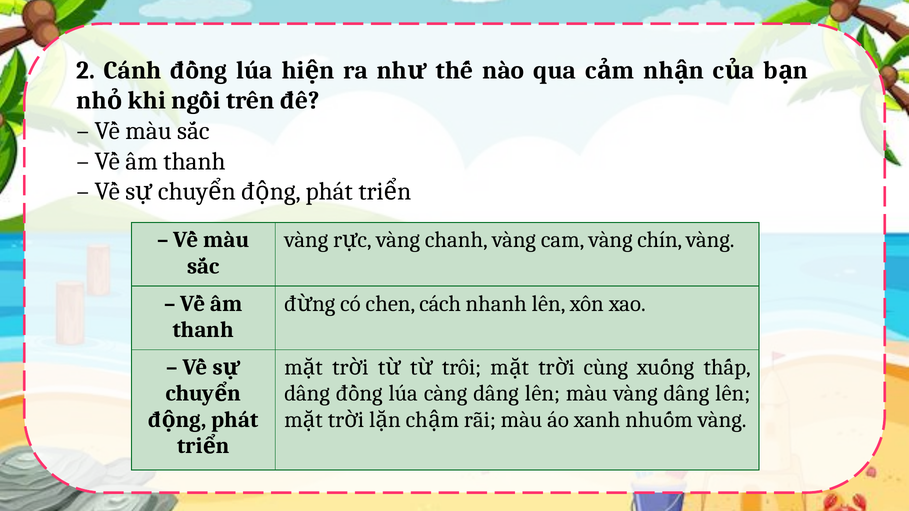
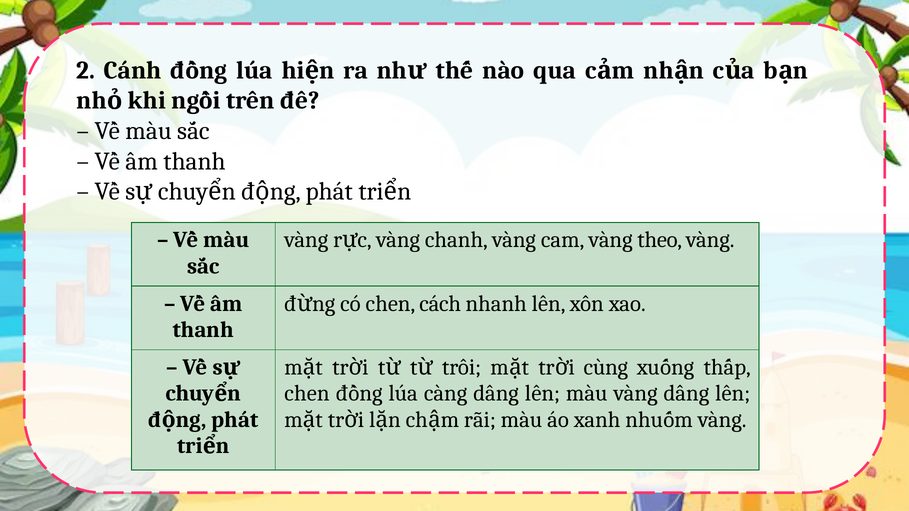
chín: chín -> theo (660, 240)
dâng: dâng -> chen (307, 394)
